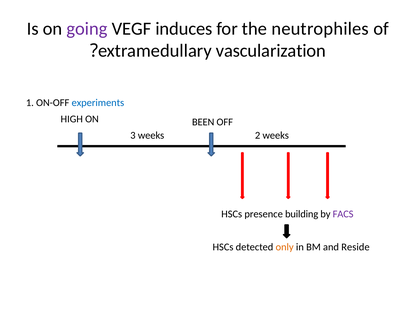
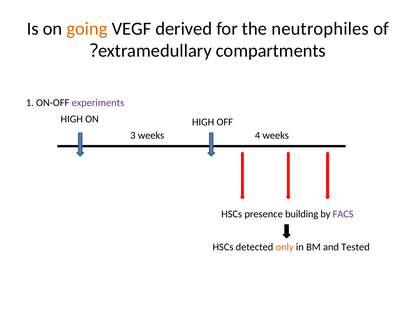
going colour: purple -> orange (87, 29)
induces: induces -> derived (184, 29)
vascularization: vascularization -> compartments (271, 51)
experiments colour: blue -> purple (98, 103)
ON BEEN: BEEN -> HIGH (203, 122)
2: 2 -> 4 (258, 136)
Reside: Reside -> Tested (356, 247)
